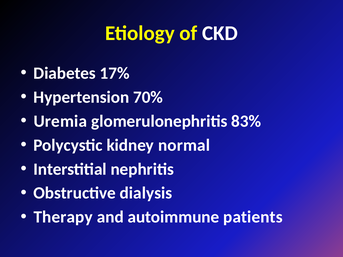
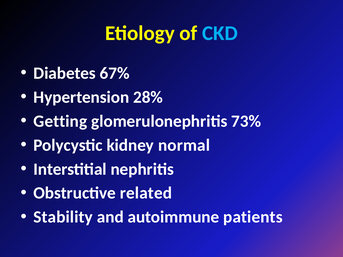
CKD colour: white -> light blue (220, 33)
17%: 17% -> 67% (115, 73)
70%: 70% -> 28% (148, 97)
Uremia: Uremia -> Getting (60, 121)
83%: 83% -> 73% (246, 121)
dialysis: dialysis -> related (146, 193)
Therapy: Therapy -> Stability (63, 217)
